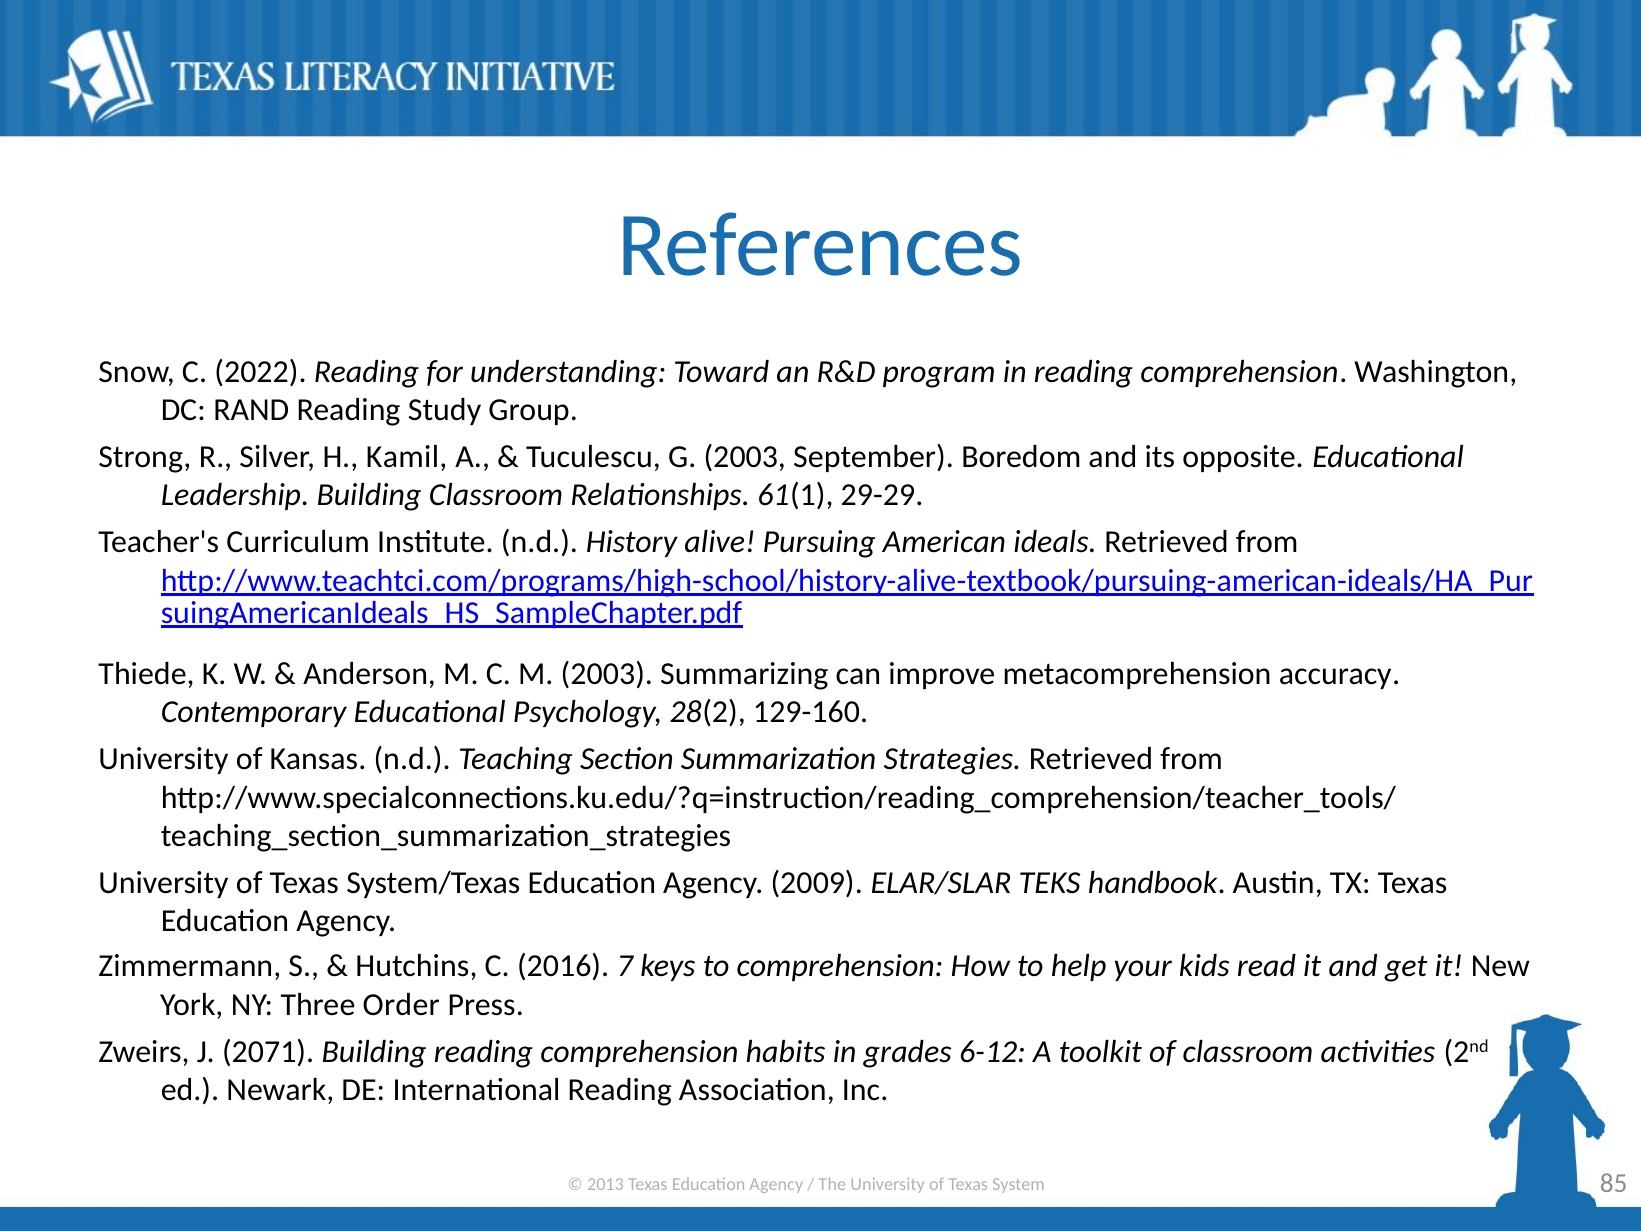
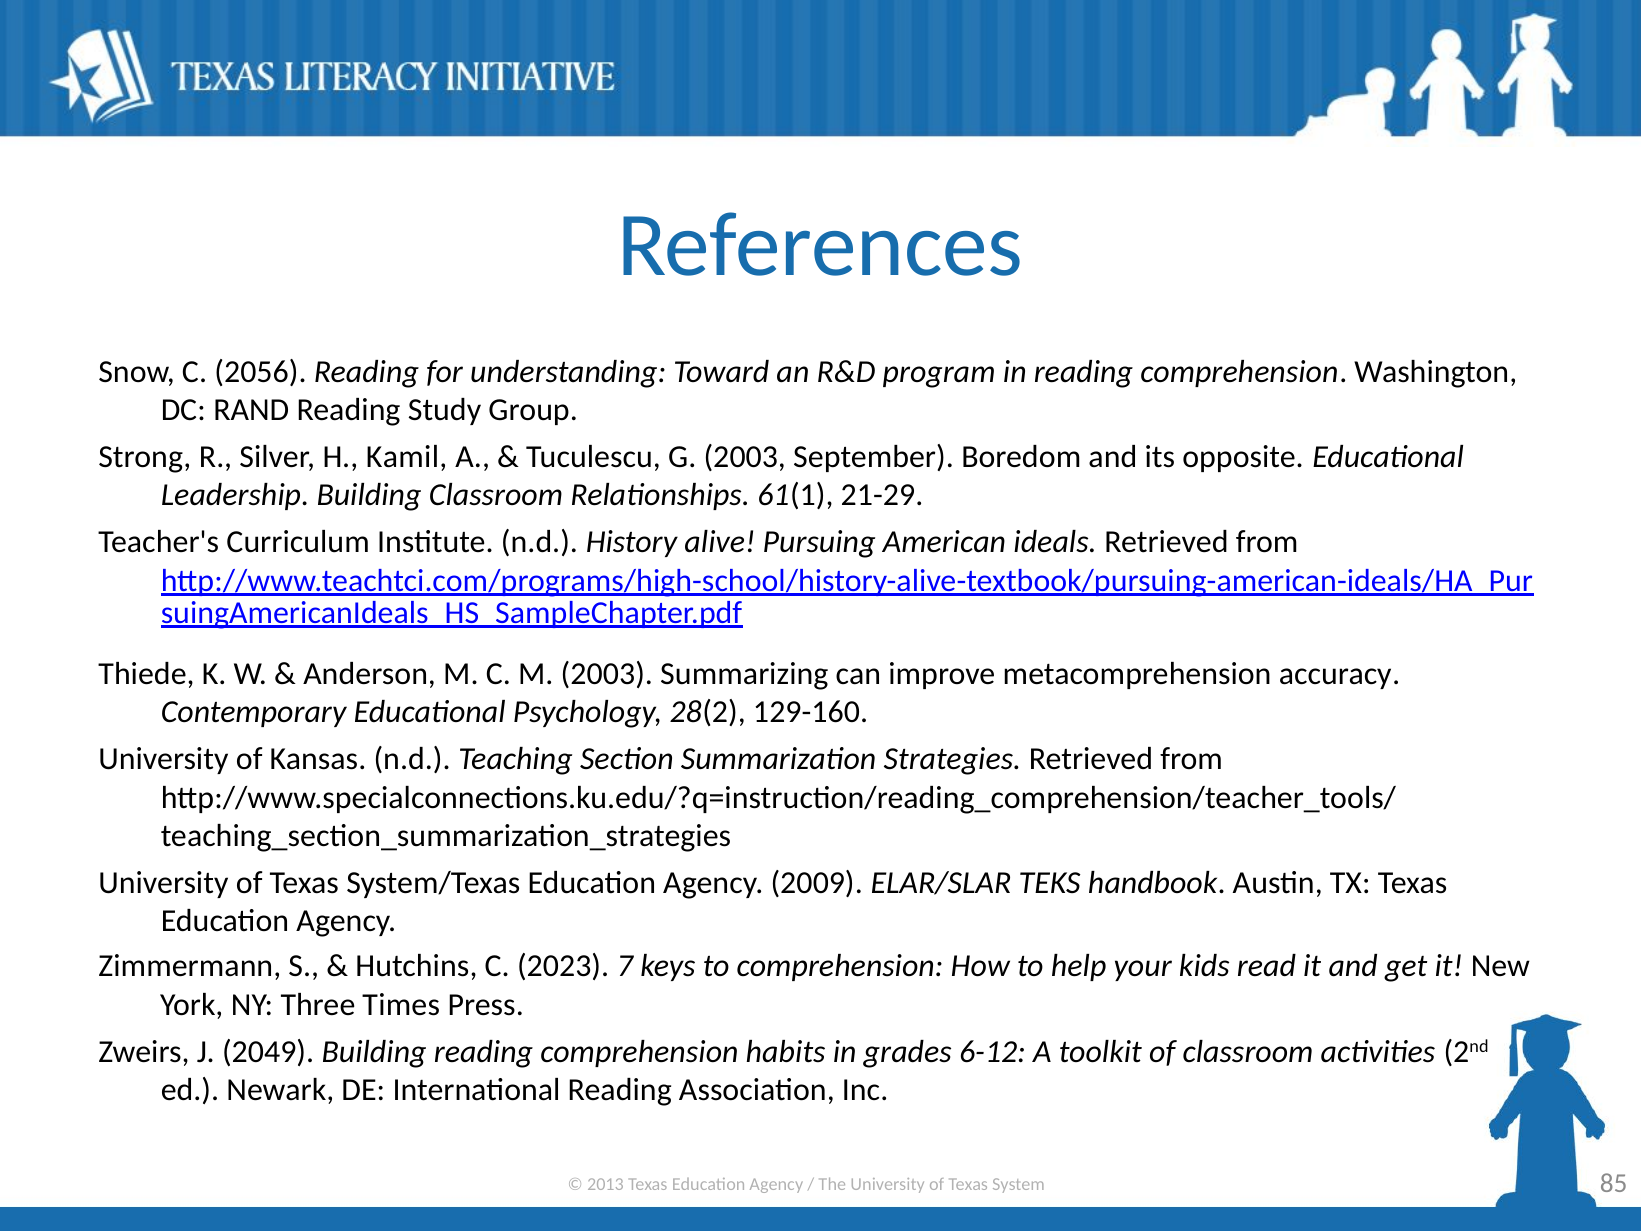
2022: 2022 -> 2056 (261, 371)
29-29: 29-29 -> 21-29 (882, 495)
2016: 2016 -> 2023 (563, 966)
Order: Order -> Times (401, 1004)
2071: 2071 -> 2049 (268, 1051)
